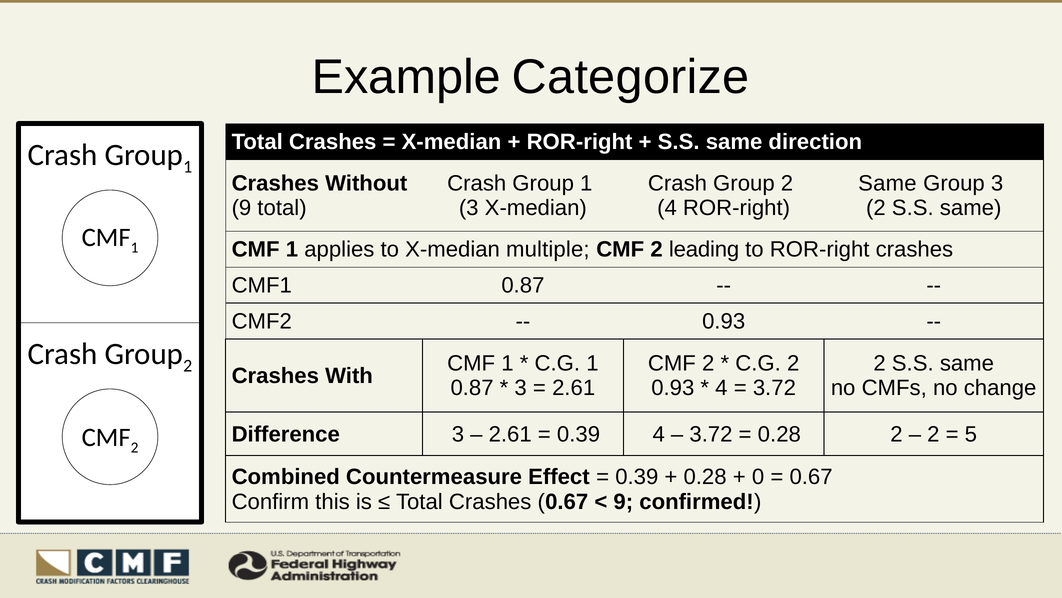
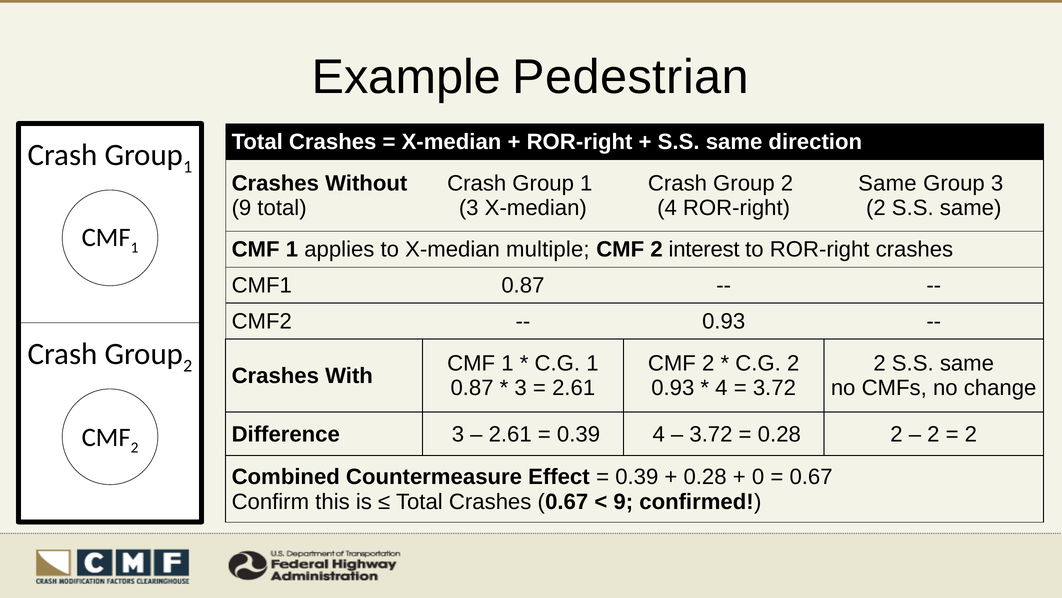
Categorize: Categorize -> Pedestrian (631, 77)
leading: leading -> interest (704, 249)
5: 5 -> 2 (971, 434)
